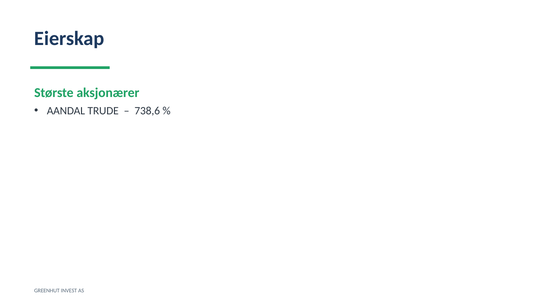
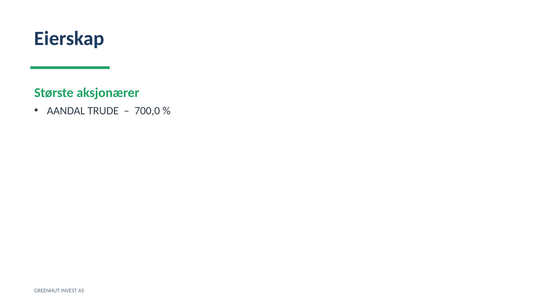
738,6: 738,6 -> 700,0 (147, 111)
